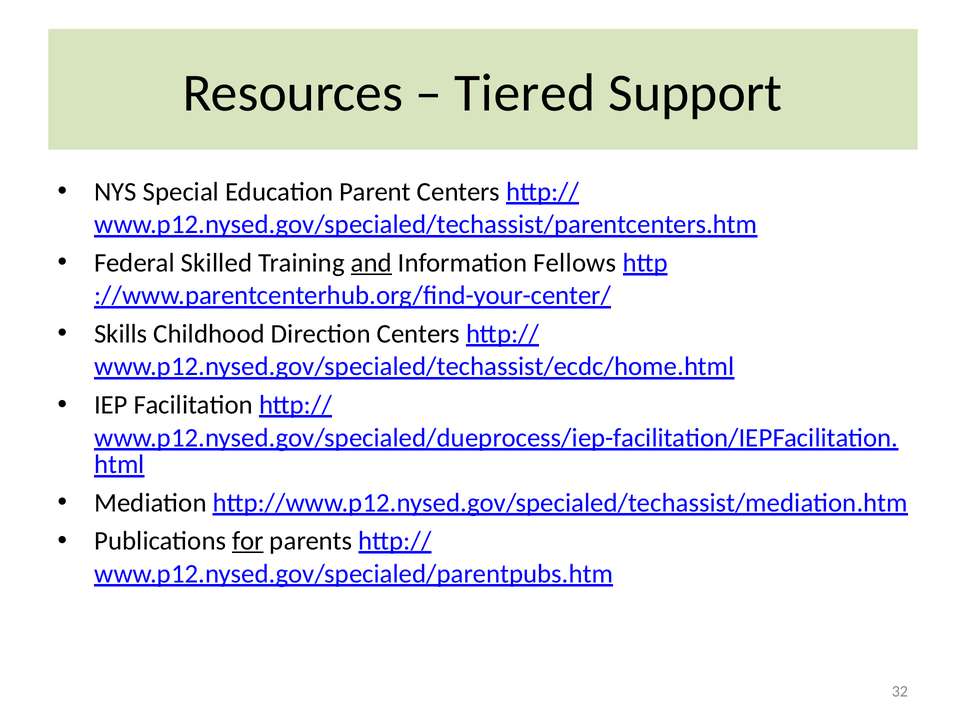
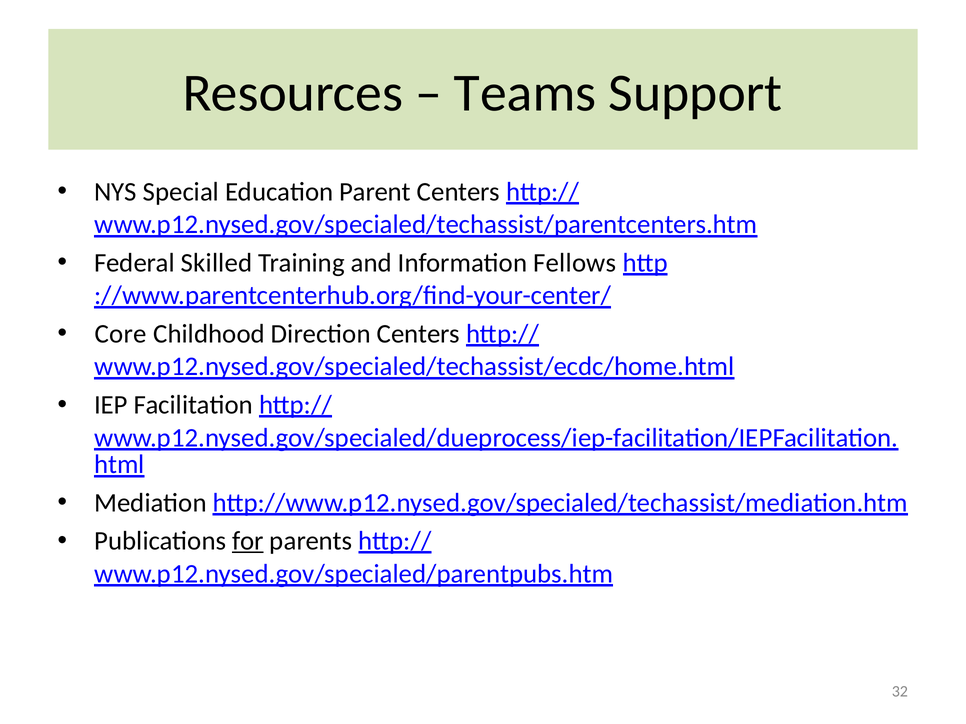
Tiered: Tiered -> Teams (525, 93)
and underline: present -> none (371, 263)
Skills: Skills -> Core (121, 334)
